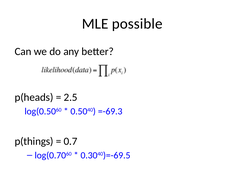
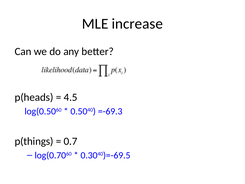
possible: possible -> increase (137, 24)
2.5: 2.5 -> 4.5 (71, 97)
